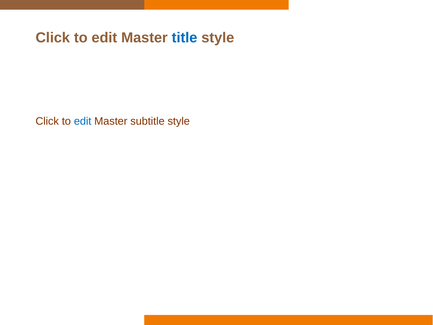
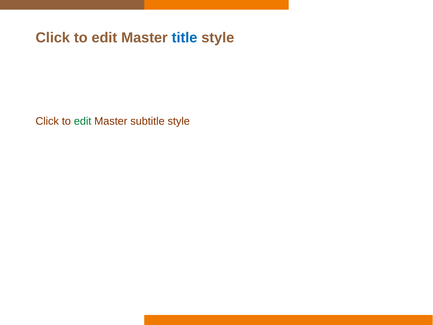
edit colour: blue -> green (83, 121)
